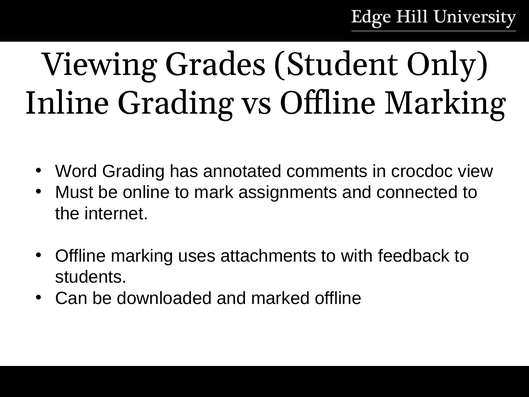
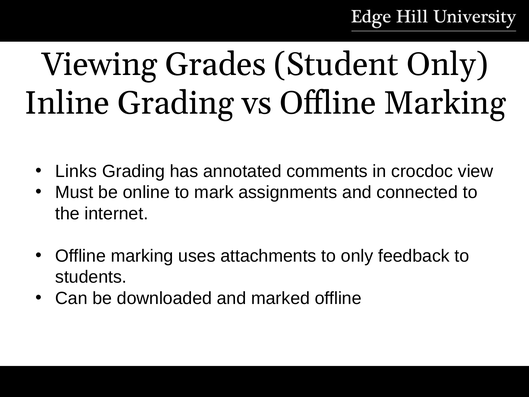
Word: Word -> Links (76, 171)
to with: with -> only (357, 256)
